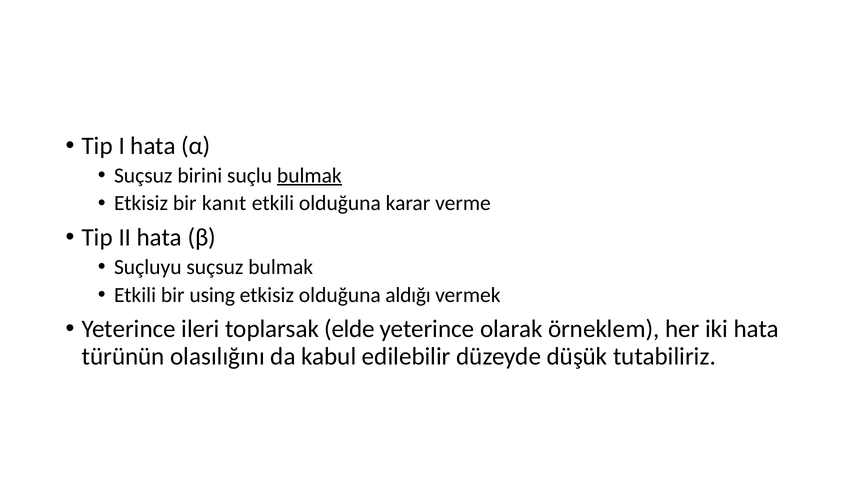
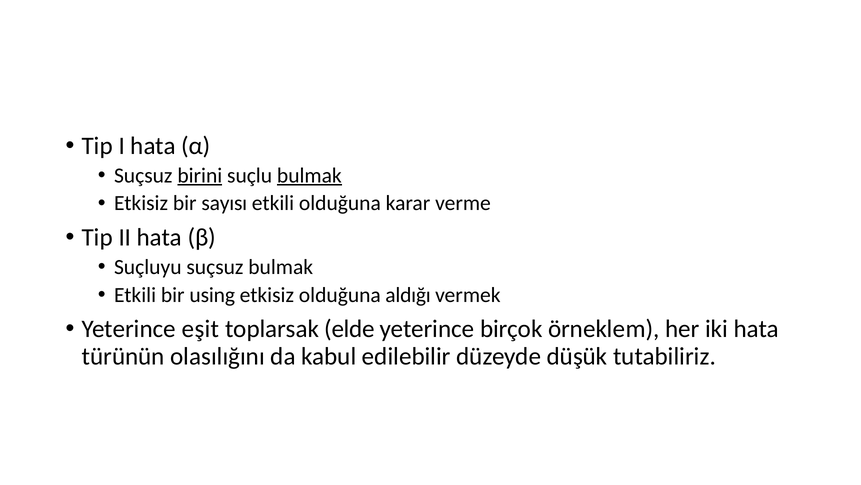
birini underline: none -> present (200, 175)
kanıt: kanıt -> sayısı (224, 203)
ileri: ileri -> eşit (200, 329)
olarak: olarak -> birçok (511, 329)
